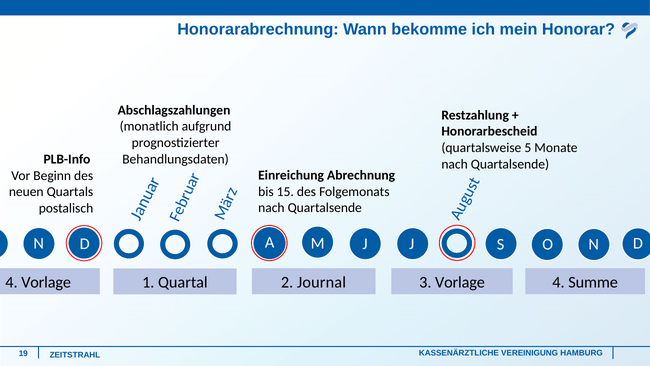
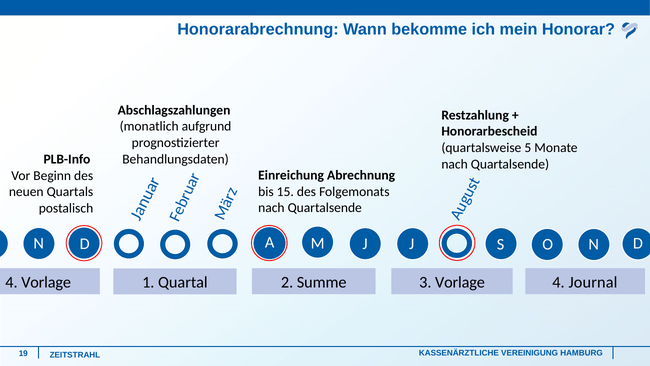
Journal: Journal -> Summe (322, 282)
Summe: Summe -> Journal (593, 282)
